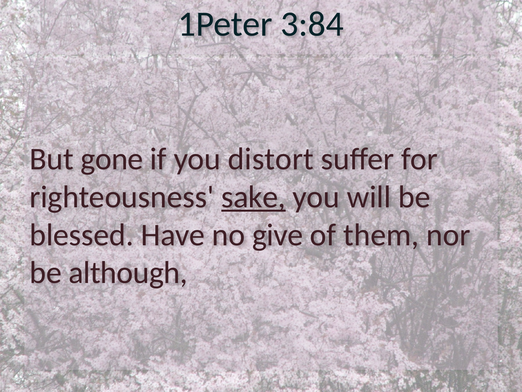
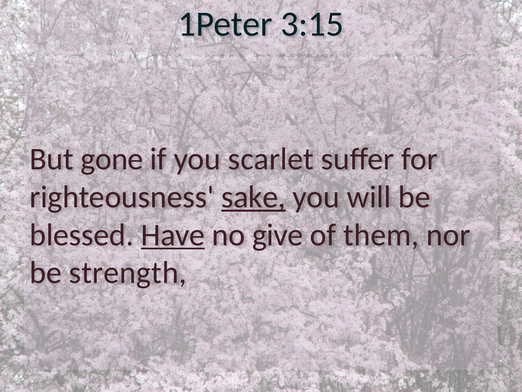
3:84: 3:84 -> 3:15 (312, 24)
distort: distort -> scarlet (271, 159)
Have underline: none -> present (173, 235)
although: although -> strength (128, 272)
